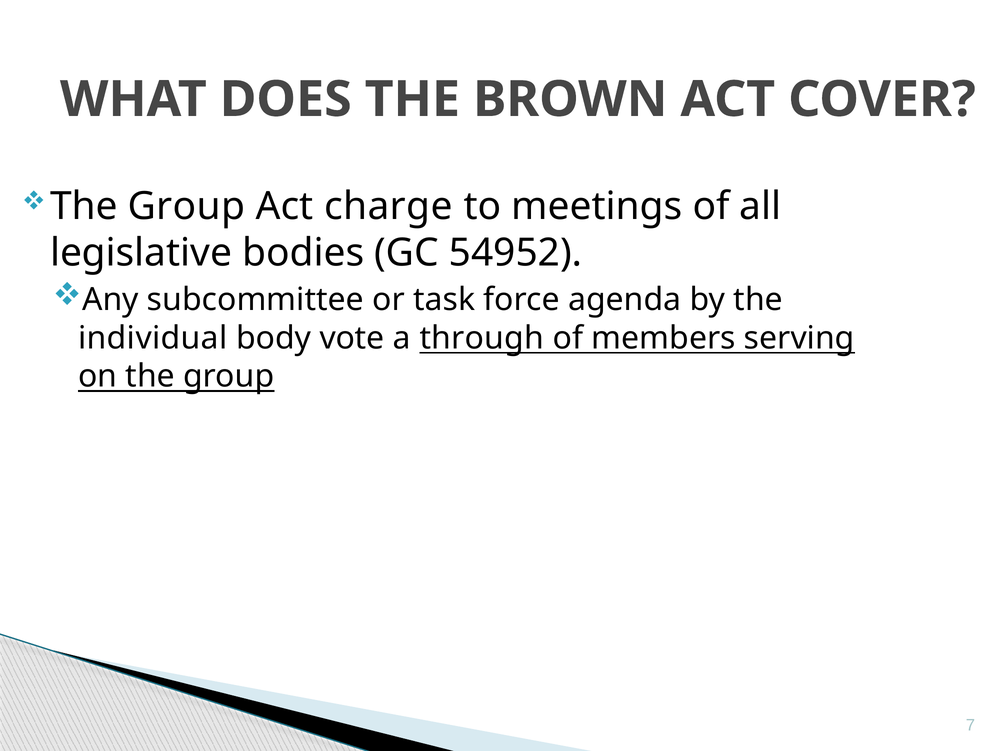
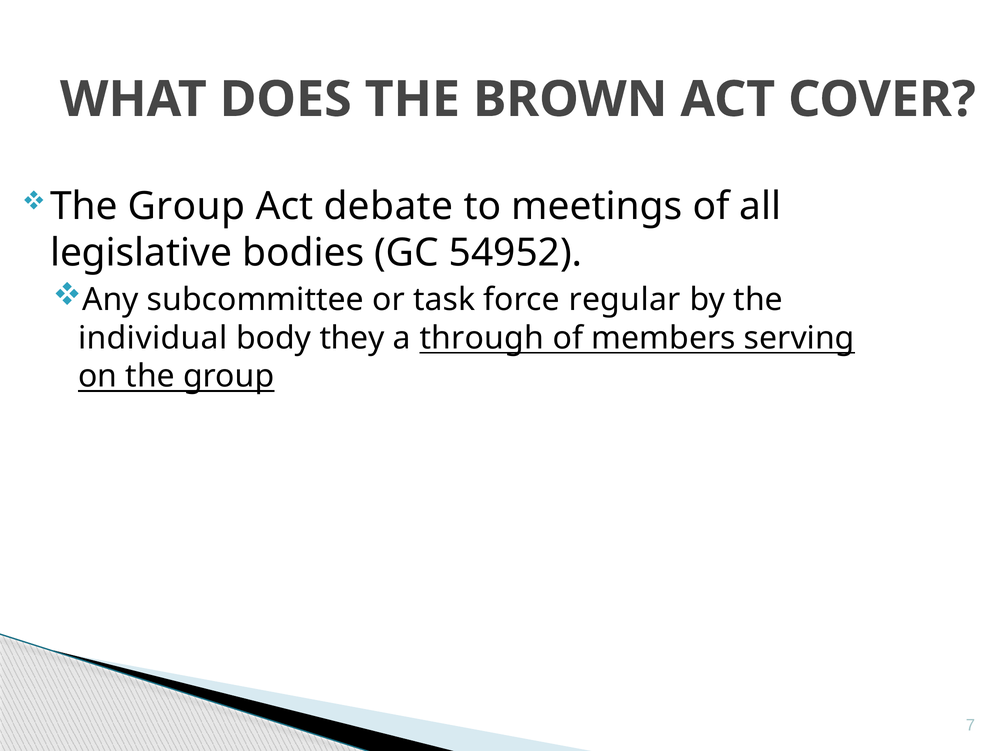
charge: charge -> debate (388, 206)
agenda: agenda -> regular (625, 300)
vote: vote -> they (352, 338)
